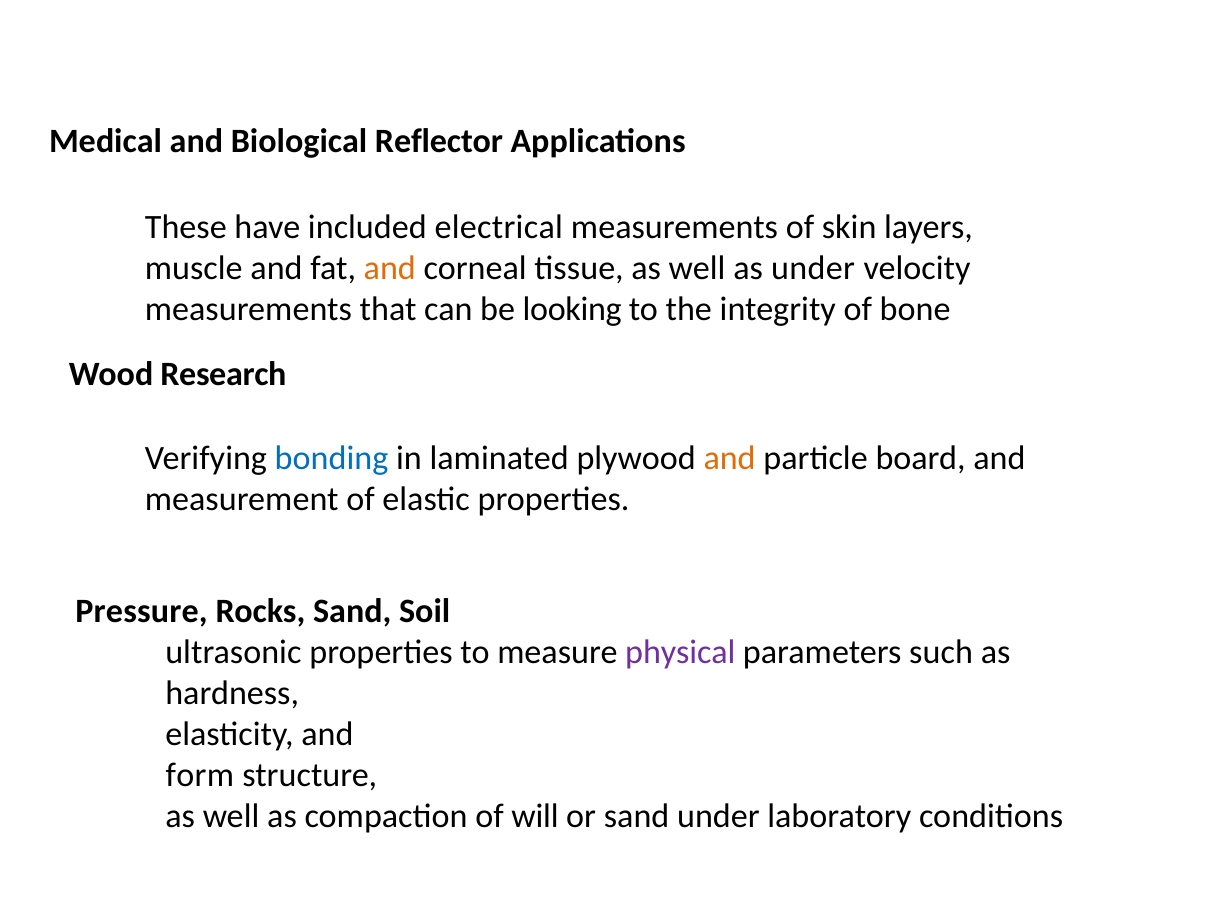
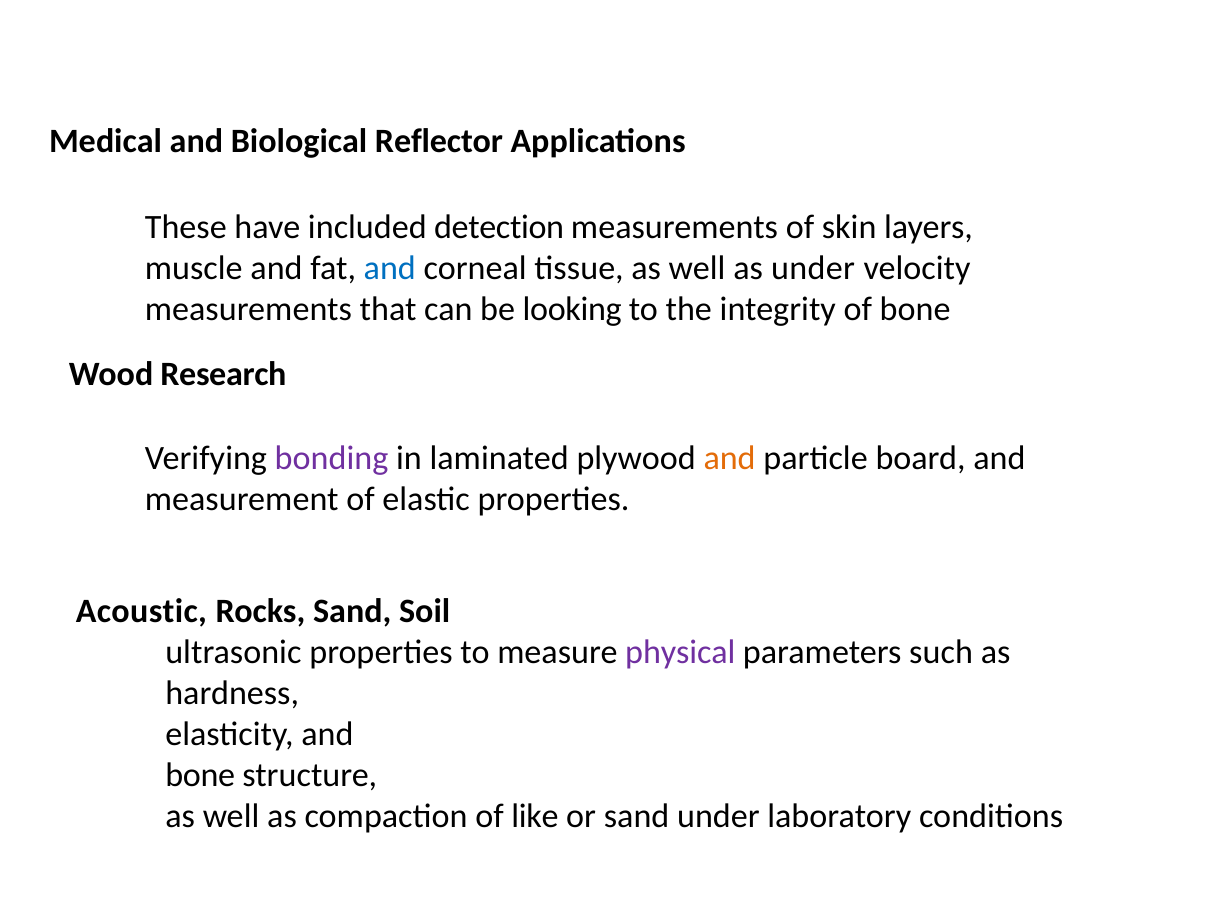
electrical: electrical -> detection (499, 227)
and colour: orange -> blue (390, 268)
bonding colour: blue -> purple (332, 458)
Pressure: Pressure -> Acoustic (141, 612)
form: form -> bone (200, 776)
will: will -> like (535, 816)
